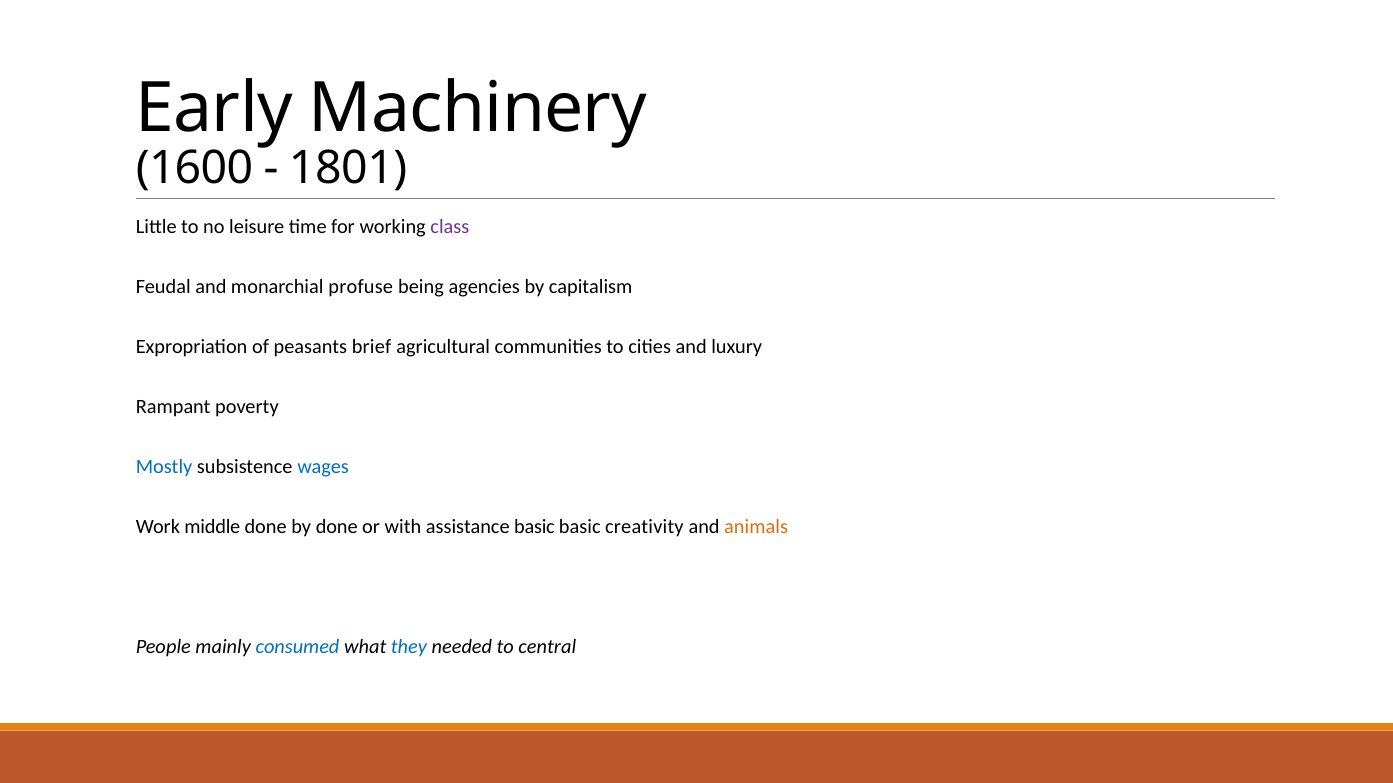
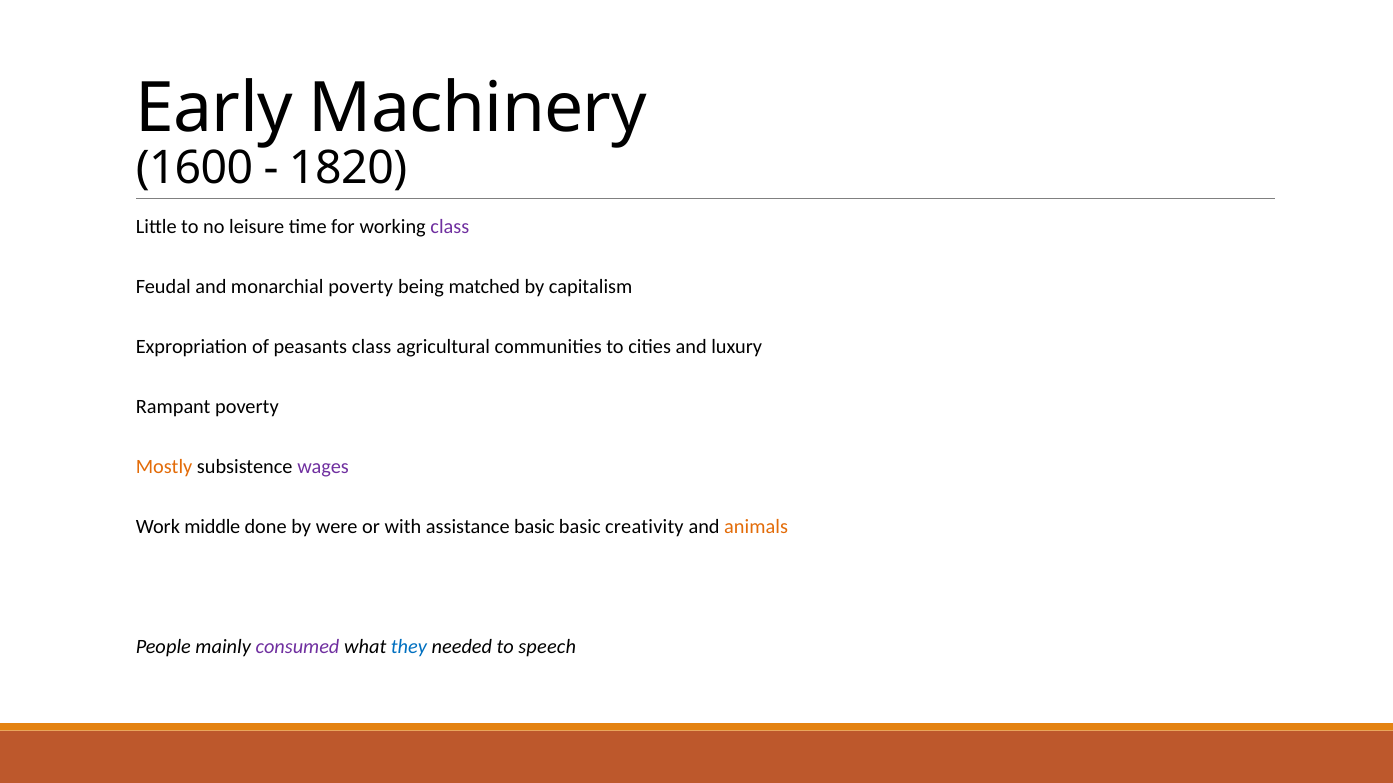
1801: 1801 -> 1820 (348, 168)
monarchial profuse: profuse -> poverty (361, 287)
agencies: agencies -> matched (484, 287)
peasants brief: brief -> class (372, 347)
Mostly colour: blue -> orange (164, 467)
wages colour: blue -> purple (323, 467)
by done: done -> were (337, 527)
consumed colour: blue -> purple (297, 647)
central: central -> speech (547, 647)
